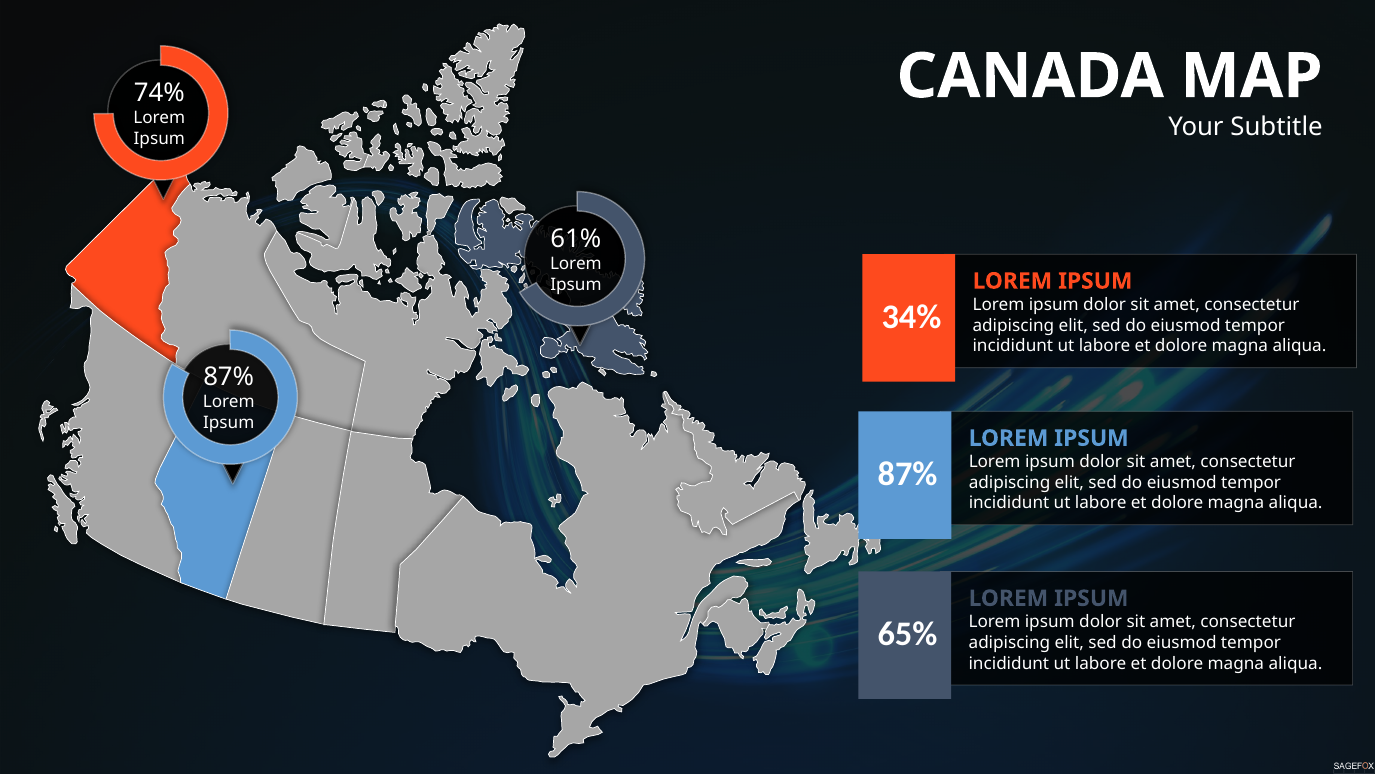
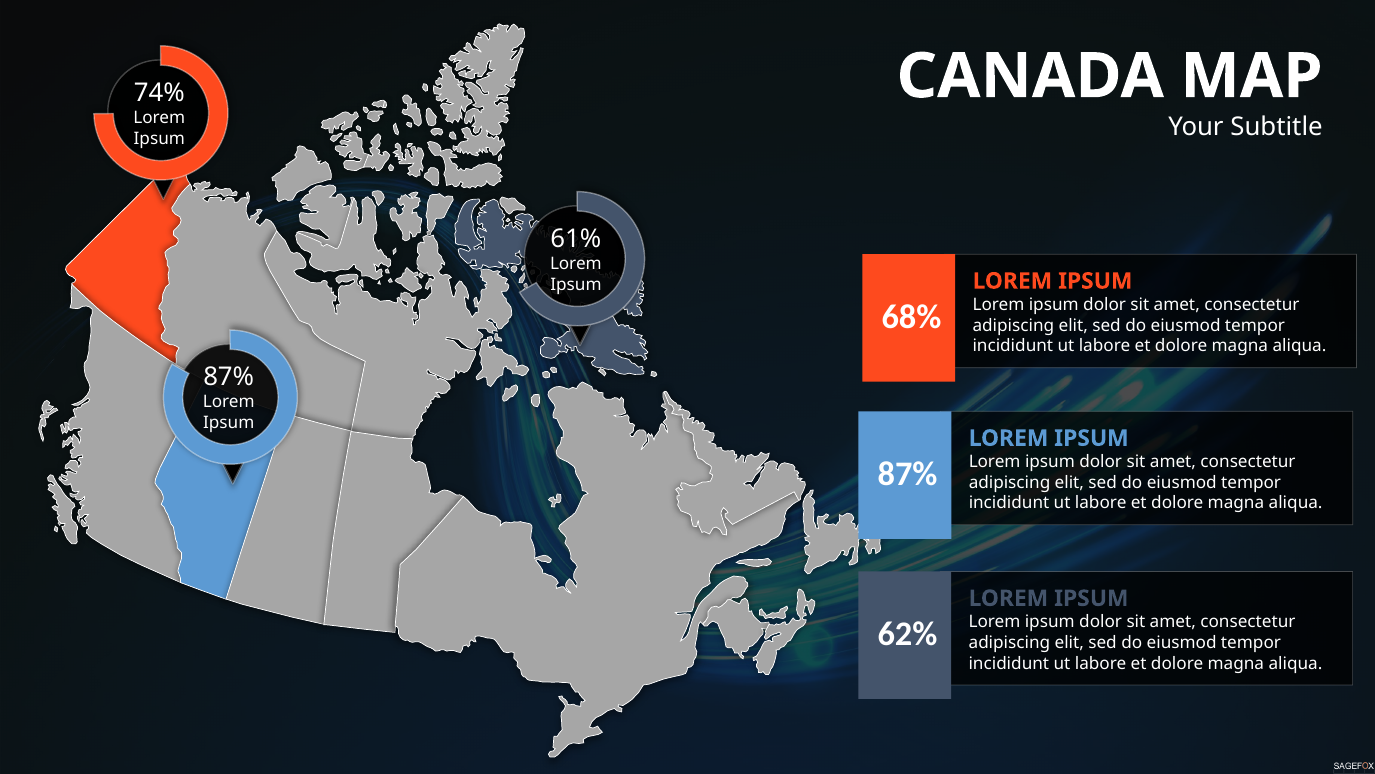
34%: 34% -> 68% (911, 317)
65%: 65% -> 62% (907, 634)
